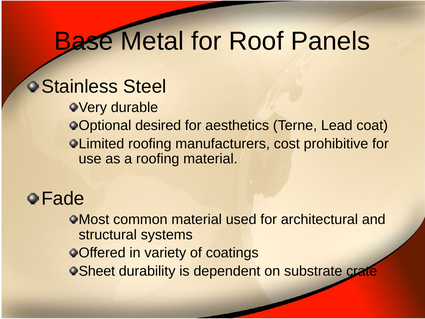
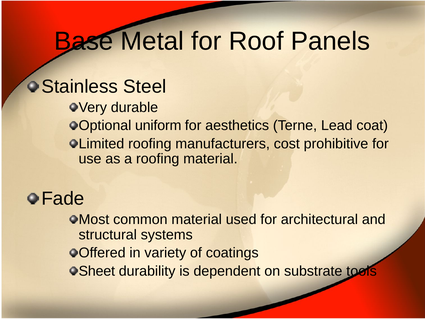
desired: desired -> uniform (158, 125)
crate: crate -> tools (362, 271)
